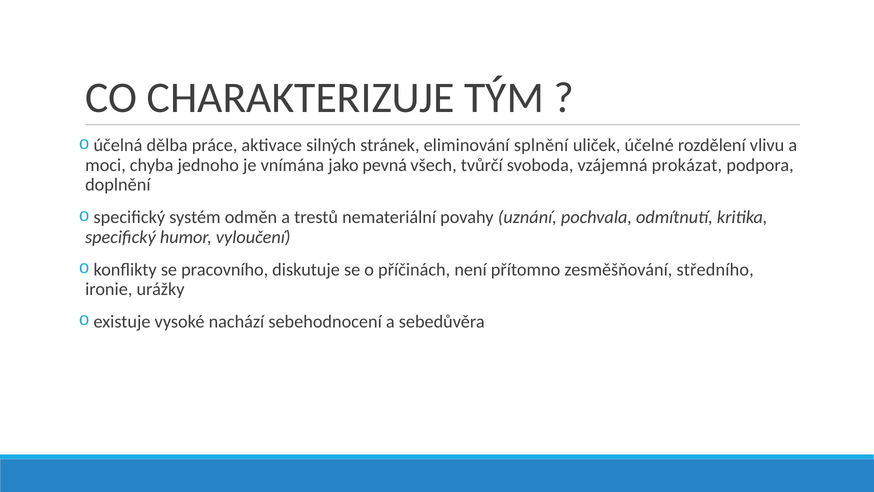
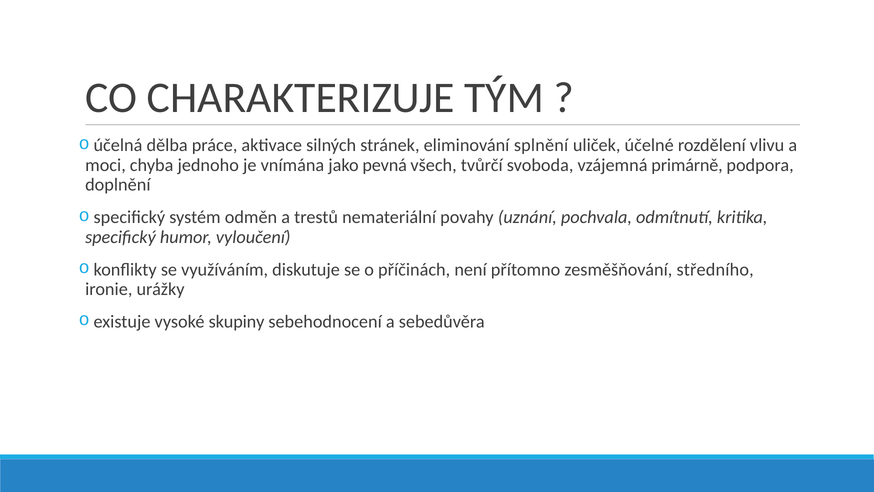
prokázat: prokázat -> primárně (687, 165)
pracovního: pracovního -> využíváním (225, 269)
nachází: nachází -> skupiny (237, 321)
